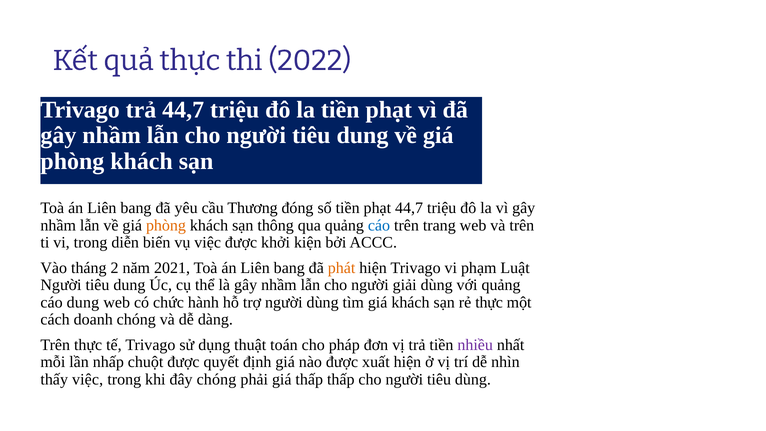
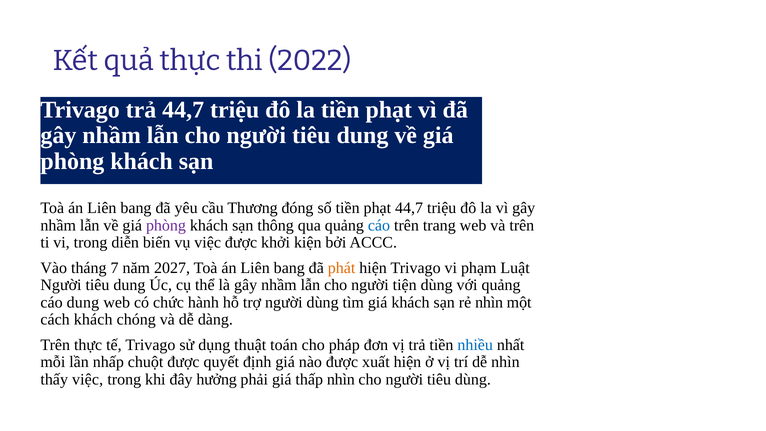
phòng colour: orange -> purple (166, 225)
2: 2 -> 7 (115, 268)
2021: 2021 -> 2027 (172, 268)
giải: giải -> tiện (405, 285)
rẻ thực: thực -> nhìn (489, 302)
cách doanh: doanh -> khách (93, 319)
nhiều colour: purple -> blue (475, 345)
đây chóng: chóng -> hưởng (217, 379)
thấp thấp: thấp -> nhìn (341, 379)
